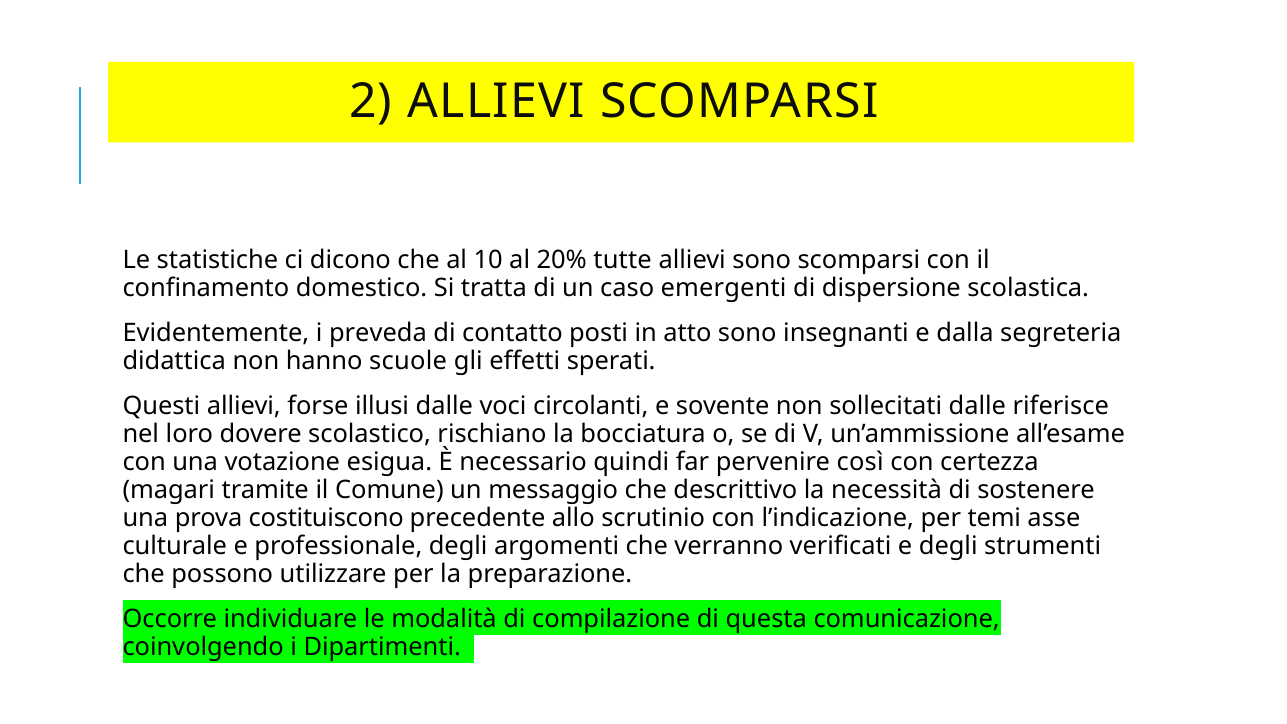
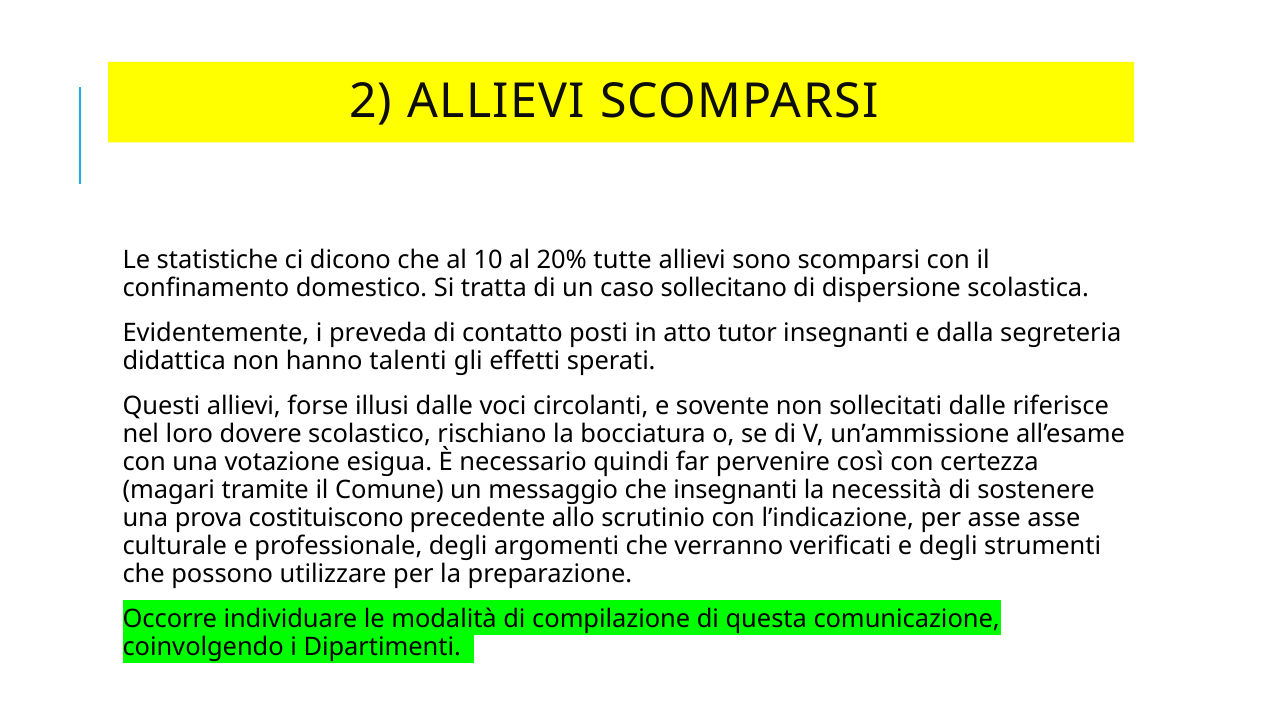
emergenti: emergenti -> sollecitano (724, 288)
atto sono: sono -> tutor (747, 333)
scuole: scuole -> talenti (408, 361)
che descrittivo: descrittivo -> insegnanti (735, 490)
per temi: temi -> asse (994, 518)
